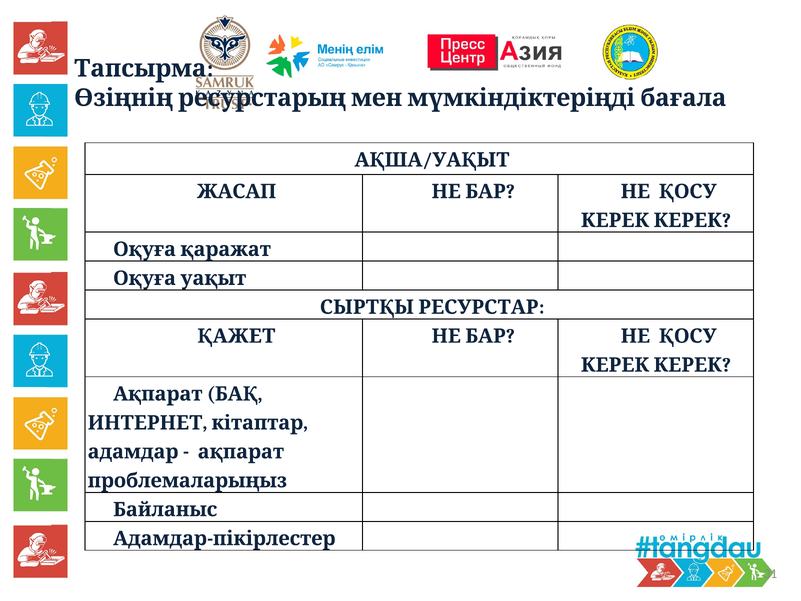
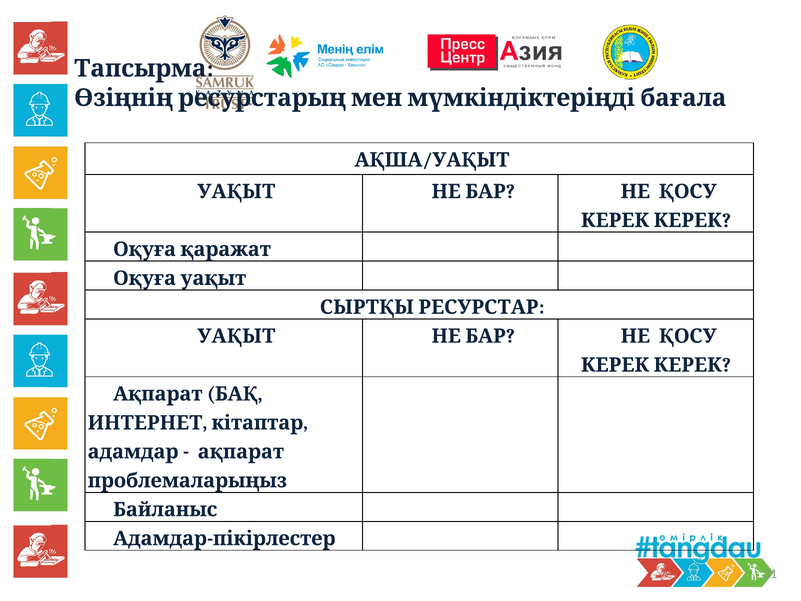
ЖАСАП: ЖАСАП -> УАҚЫТ (236, 191)
ҚАЖЕТ: ҚАЖЕТ -> УАҚЫТ (236, 336)
